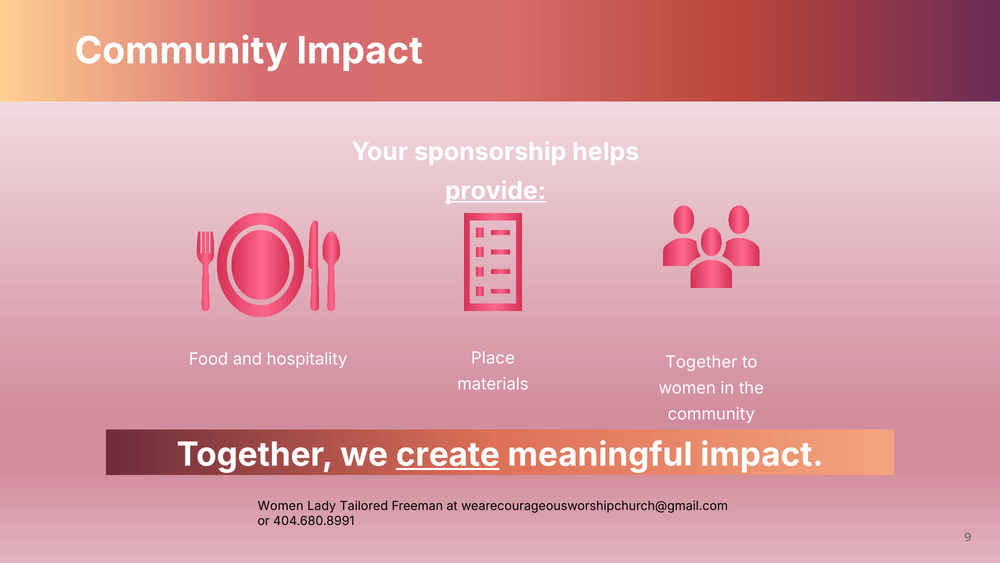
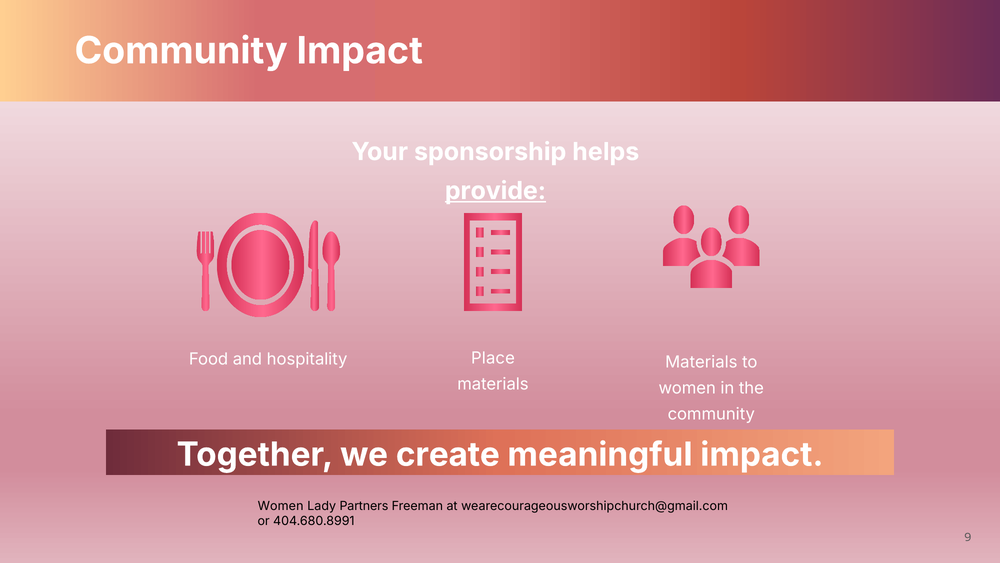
Together: Together -> Materials (701, 362)
create underline: present -> none (448, 454)
Tailored: Tailored -> Partners (364, 506)
